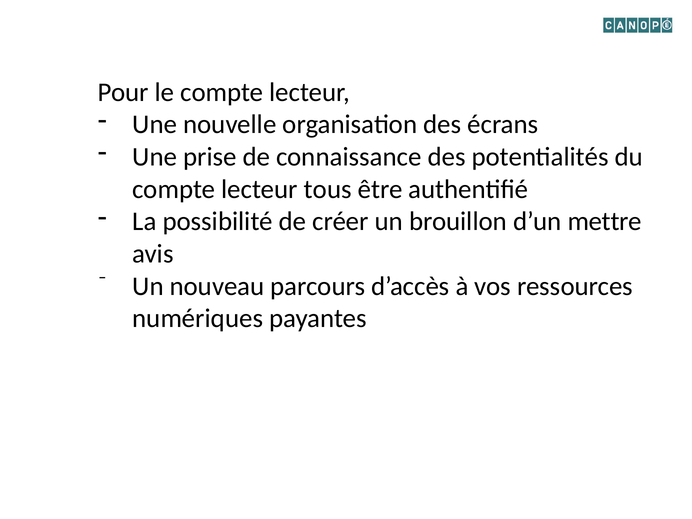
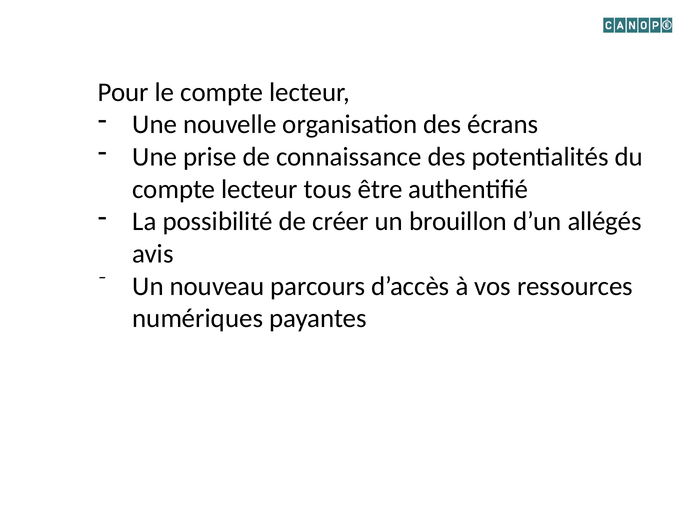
mettre: mettre -> allégés (605, 222)
